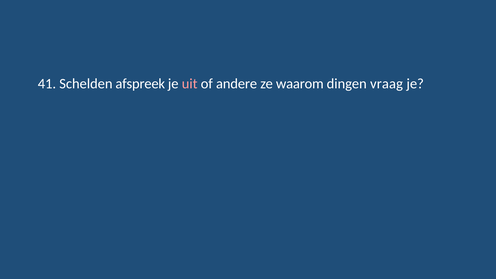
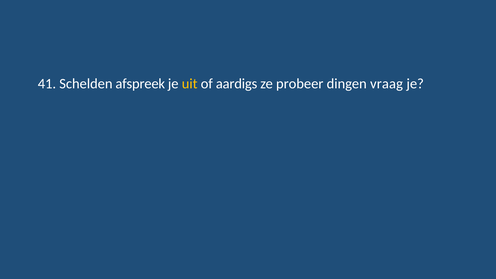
uit colour: pink -> yellow (190, 84)
andere: andere -> aardigs (237, 84)
waarom: waarom -> probeer (300, 84)
